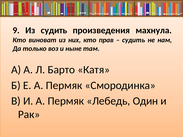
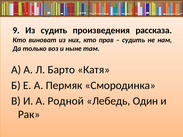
махнула: махнула -> рассказа (154, 30)
И А Пермяк: Пермяк -> Родной (66, 101)
